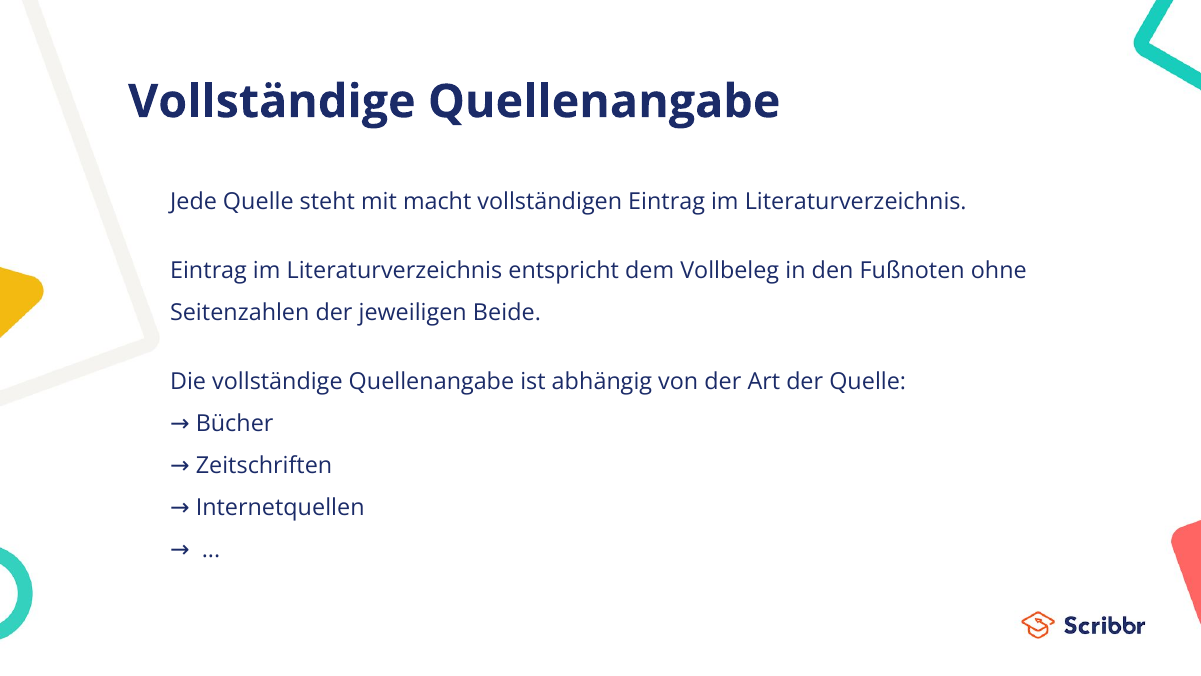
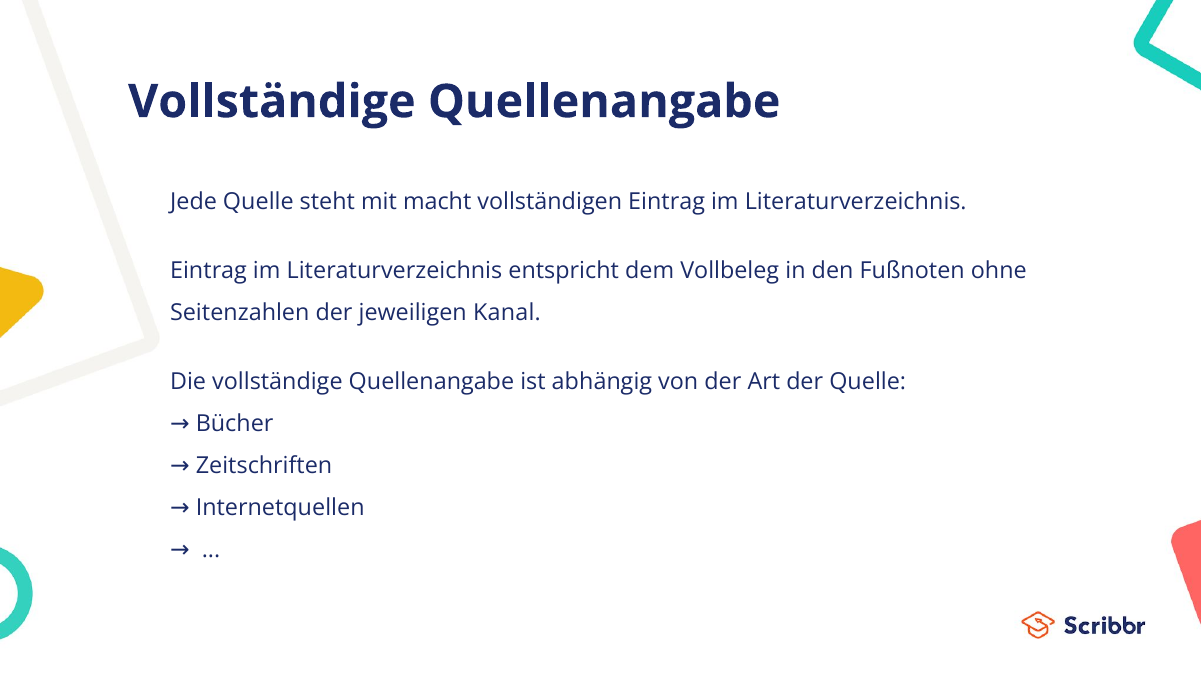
Beide: Beide -> Kanal (507, 313)
